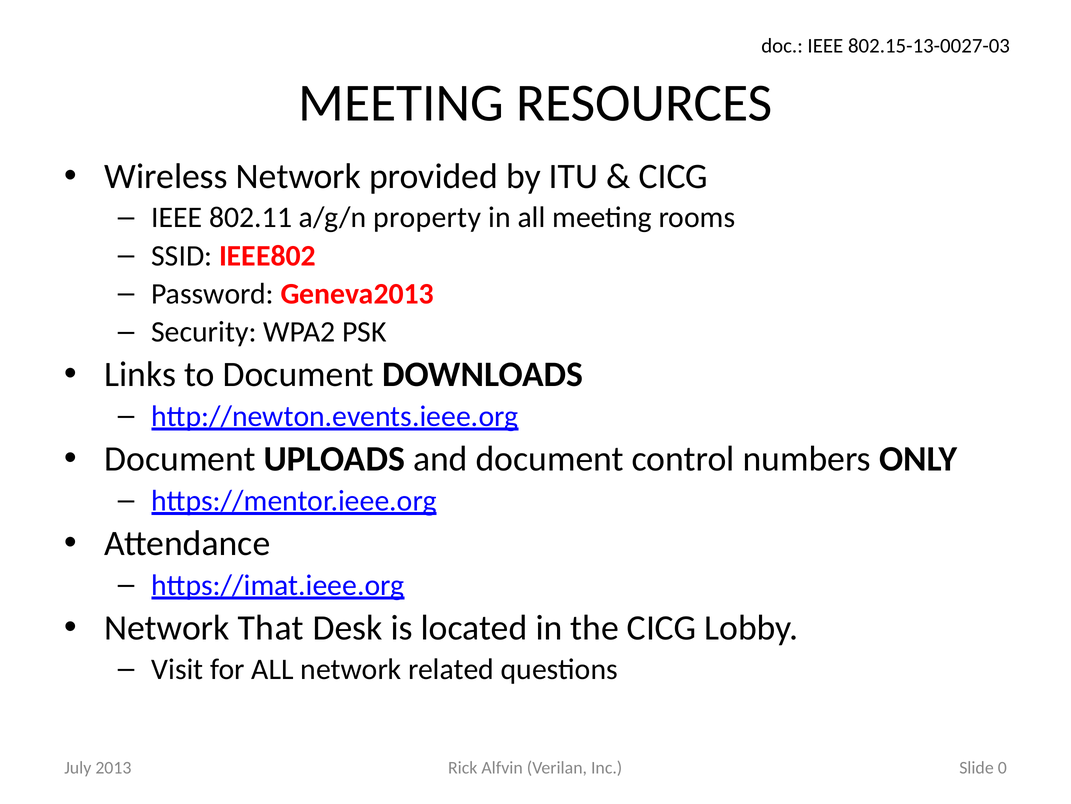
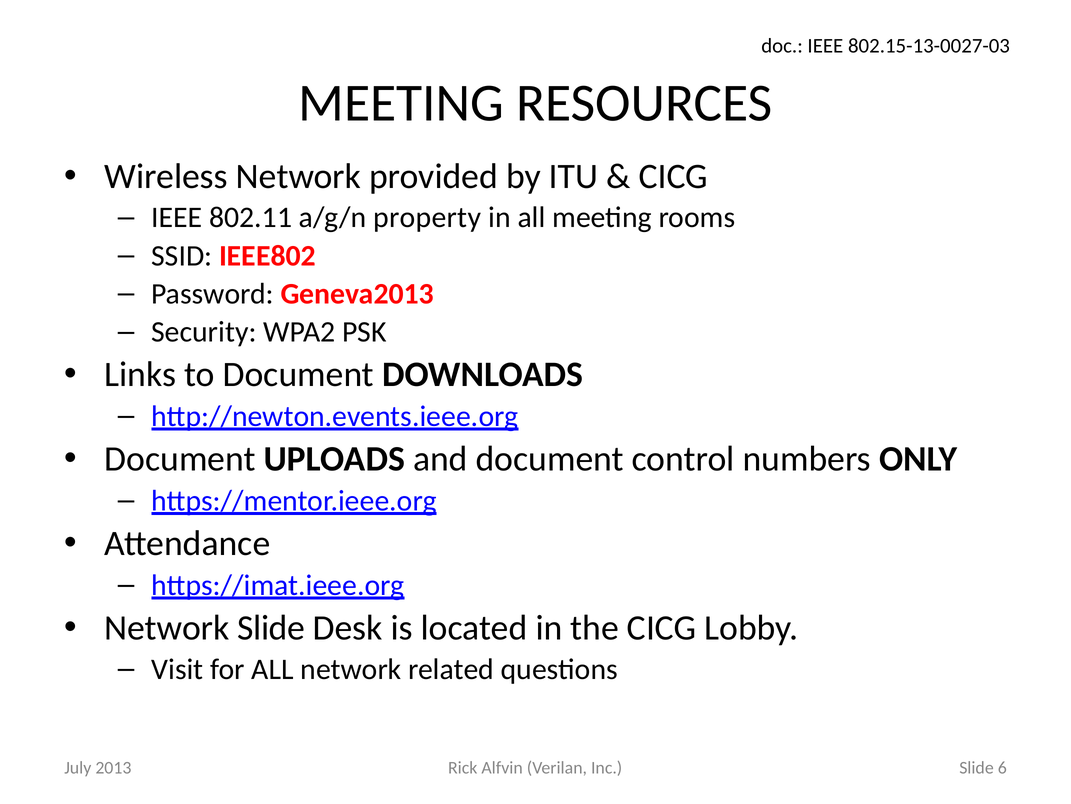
Network That: That -> Slide (271, 627)
0: 0 -> 6 (1002, 767)
